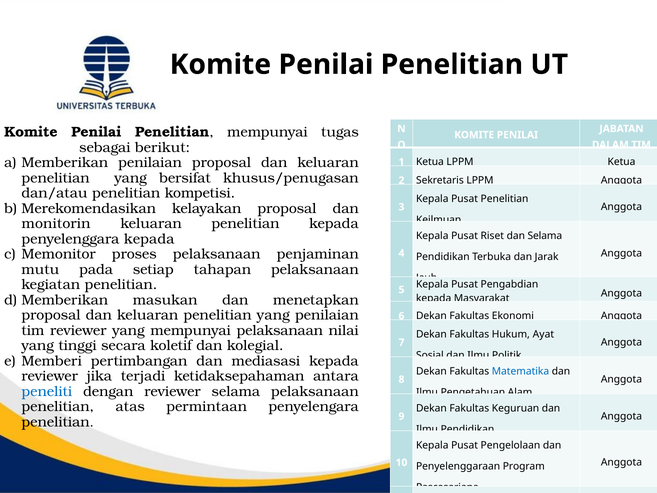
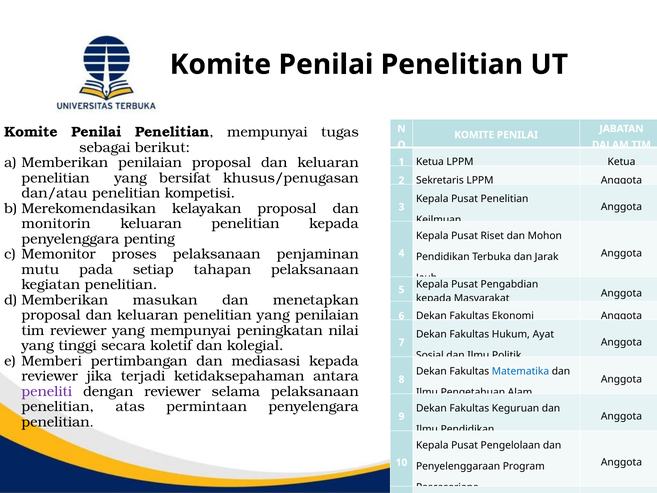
dan Selama: Selama -> Mohon (545, 236)
penyelenggara kepada: kepada -> penting (149, 239)
mempunyai pelaksanaan: pelaksanaan -> peningkatan (280, 330)
peneliti colour: blue -> purple (47, 391)
